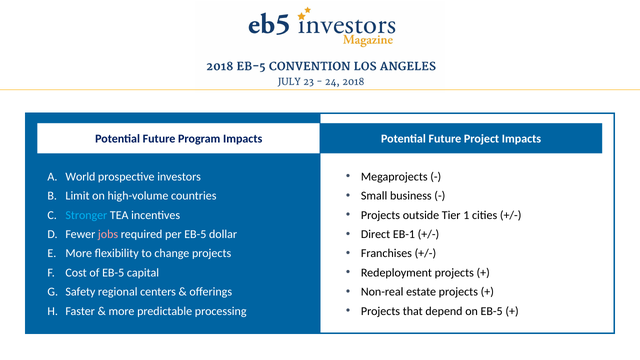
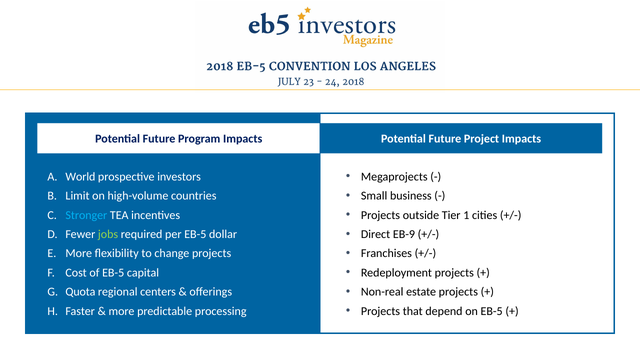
EB-1: EB-1 -> EB-9 (404, 234)
jobs colour: pink -> light green (108, 234)
Safety: Safety -> Quota (80, 292)
